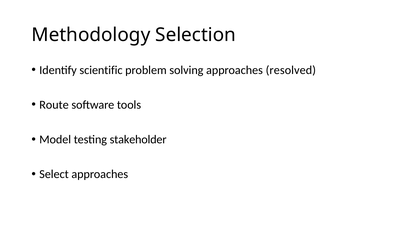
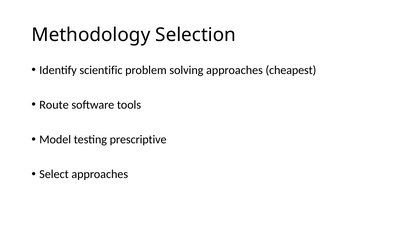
resolved: resolved -> cheapest (291, 70)
stakeholder: stakeholder -> prescriptive (138, 139)
